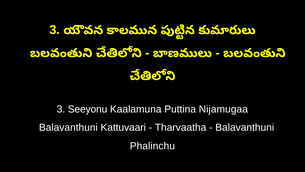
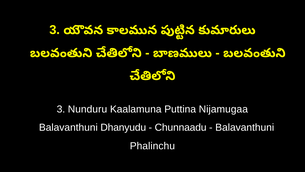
Seeyonu: Seeyonu -> Nunduru (87, 109)
Kattuvaari: Kattuvaari -> Dhanyudu (123, 127)
Tharvaatha: Tharvaatha -> Chunnaadu (181, 127)
